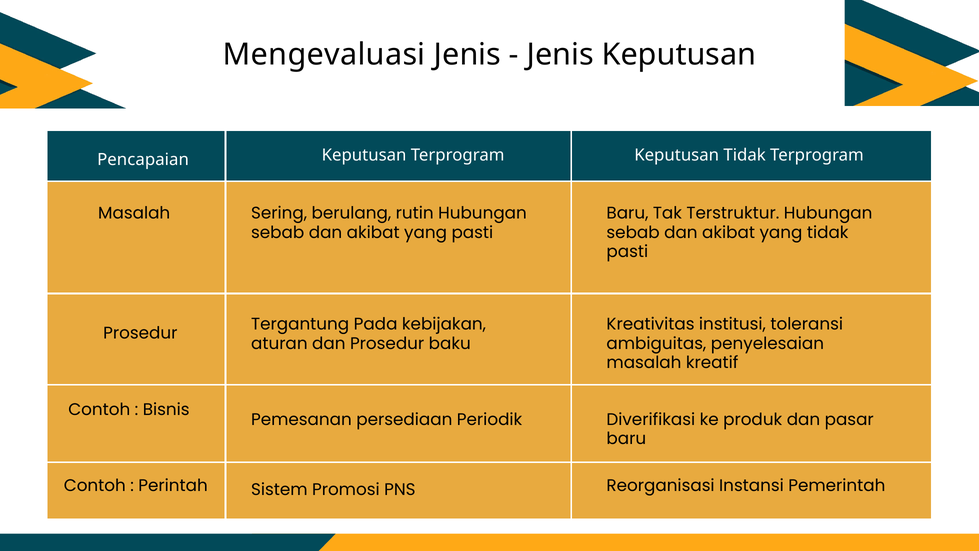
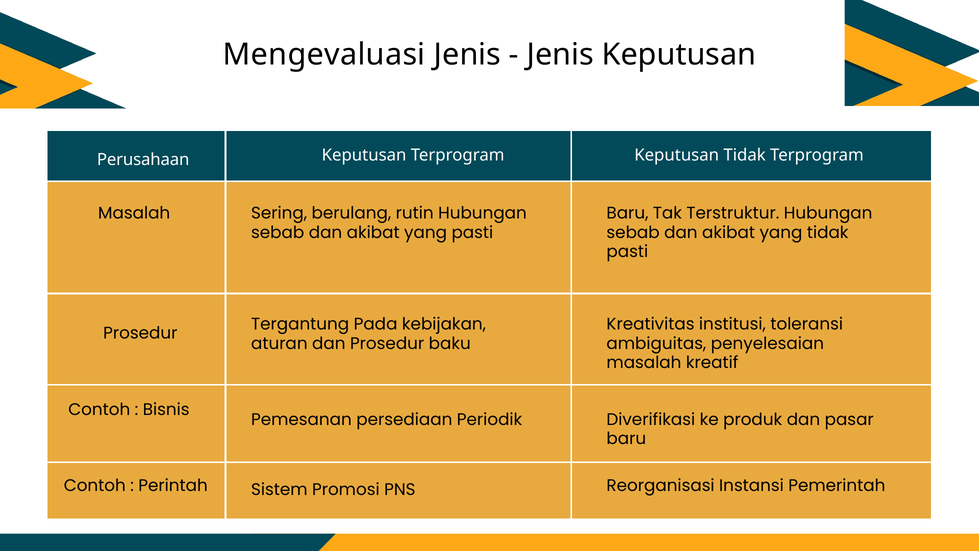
Pencapaian: Pencapaian -> Perusahaan (143, 159)
